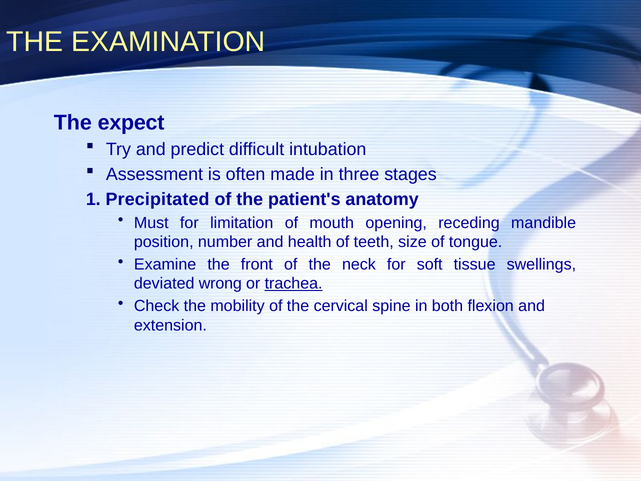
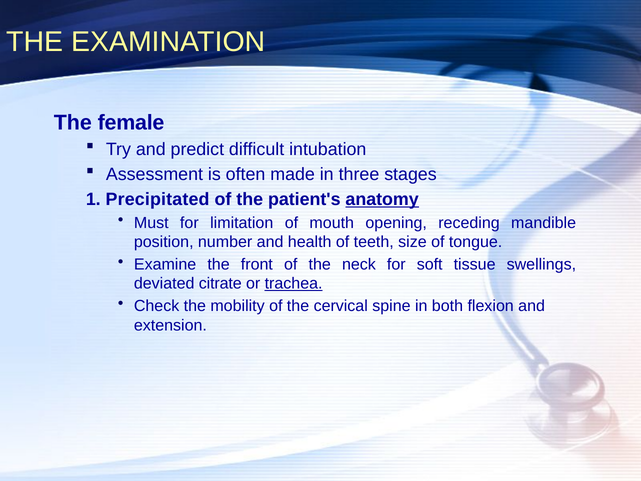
expect: expect -> female (131, 123)
anatomy underline: none -> present (382, 199)
wrong: wrong -> citrate (220, 284)
